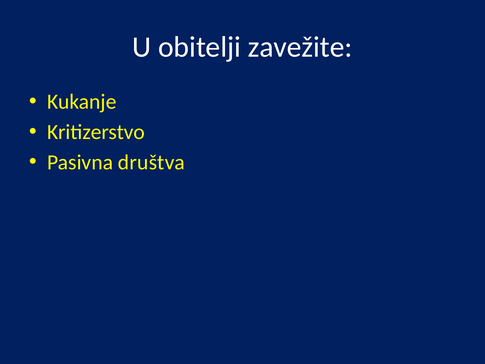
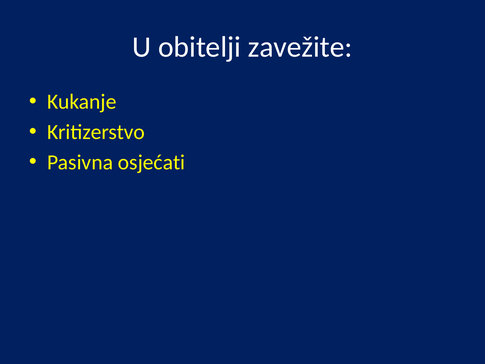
društva: društva -> osjećati (152, 162)
